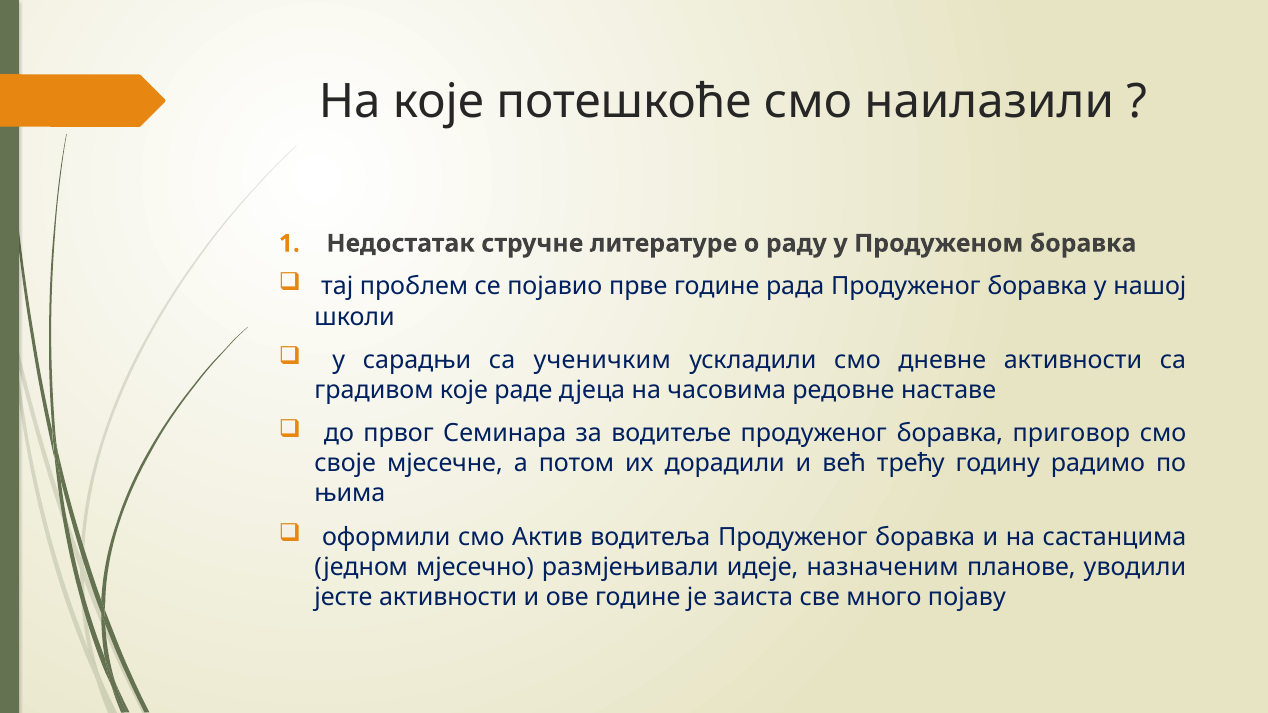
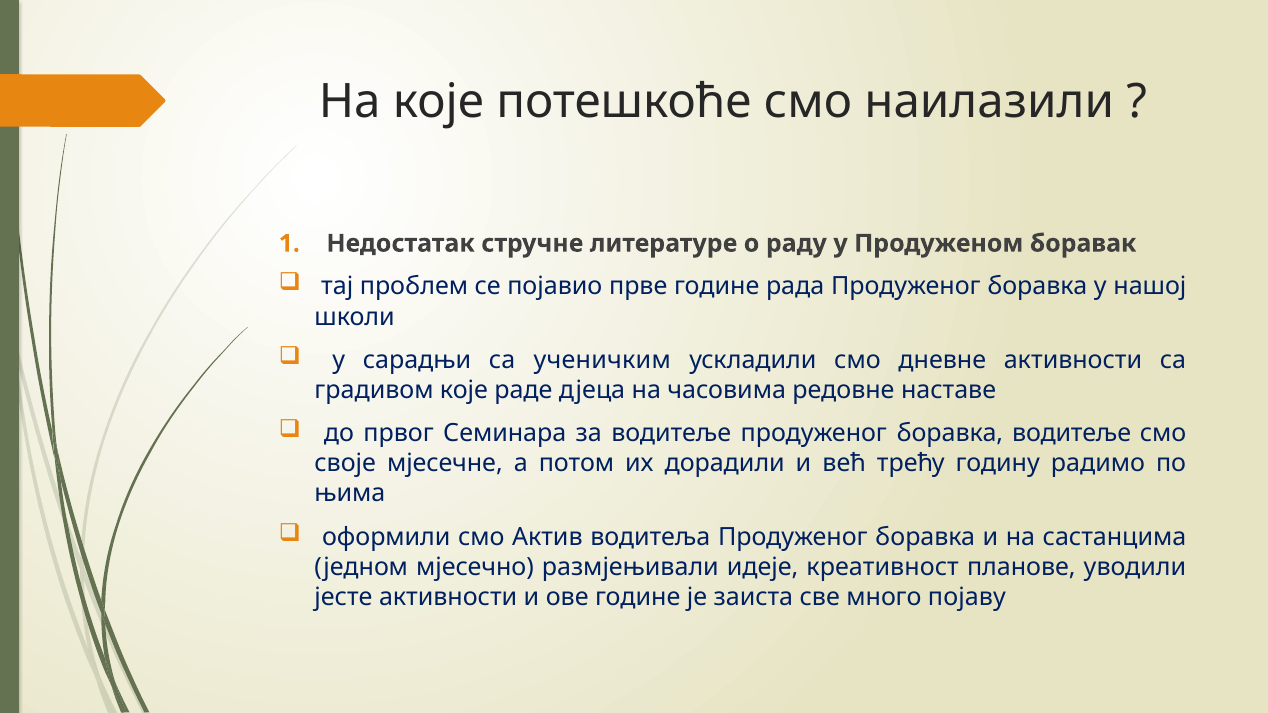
Продуженом боравка: боравка -> боравак (1083, 243)
боравка приговор: приговор -> водитеље (1072, 434)
назначеним: назначеним -> креативност (883, 567)
